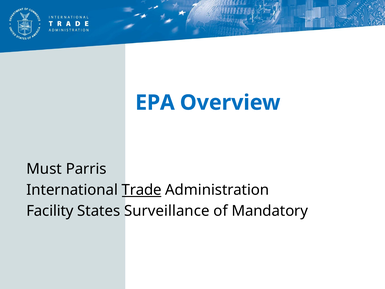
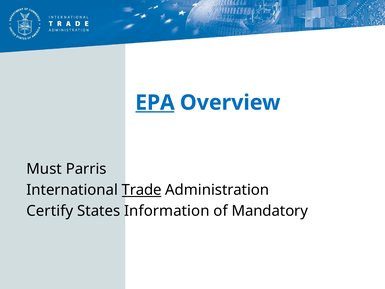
EPA underline: none -> present (155, 103)
Facility: Facility -> Certify (50, 211)
Surveillance: Surveillance -> Information (167, 211)
